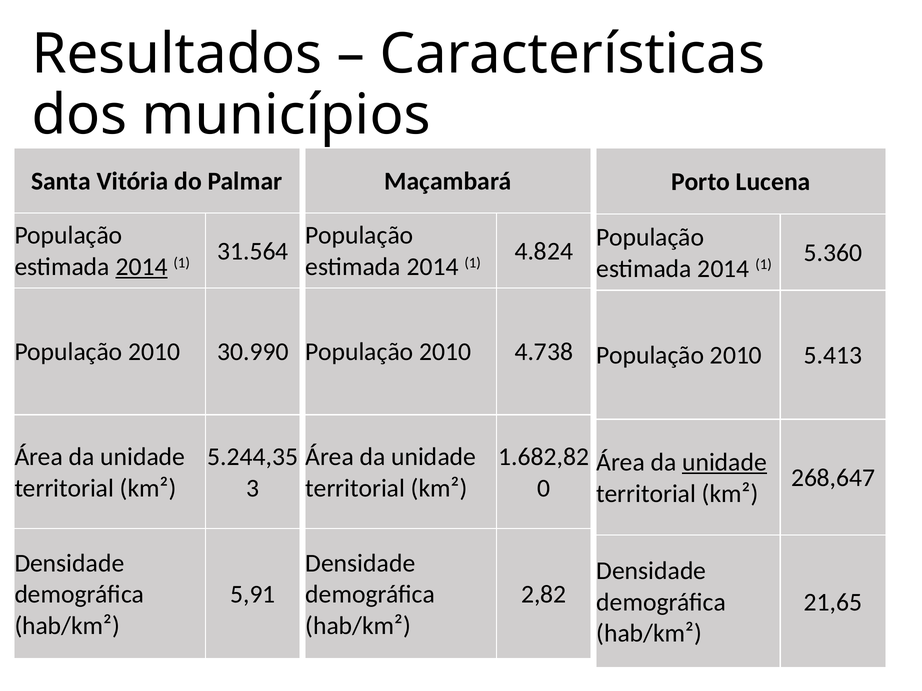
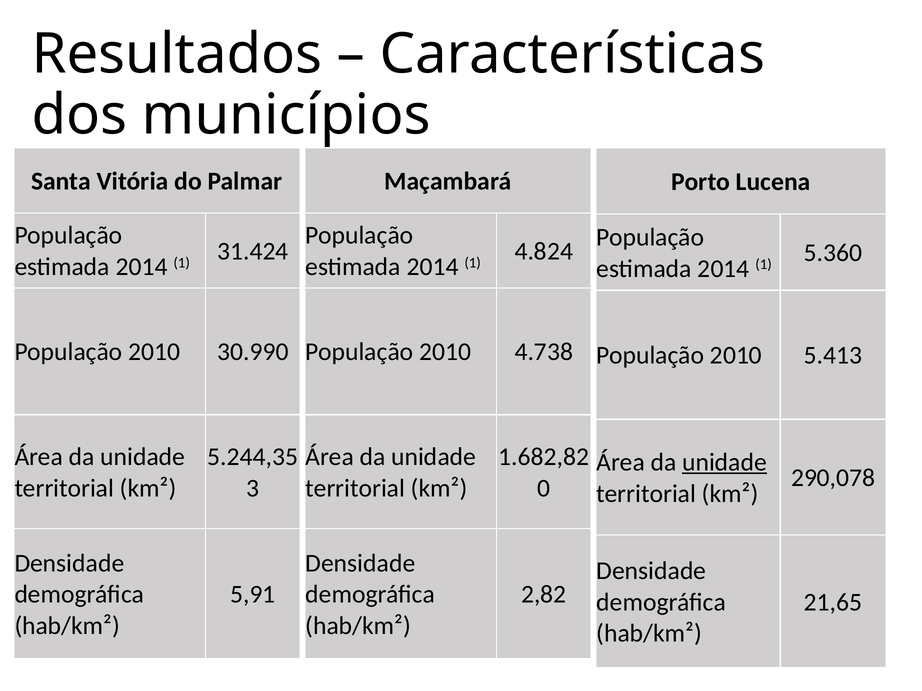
2014 underline: present -> none (142, 267)
31.564: 31.564 -> 31.424 (253, 251)
268,647: 268,647 -> 290,078 (833, 478)
